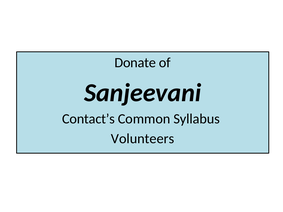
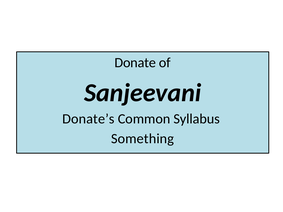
Contact’s: Contact’s -> Donate’s (88, 119)
Volunteers: Volunteers -> Something (143, 139)
